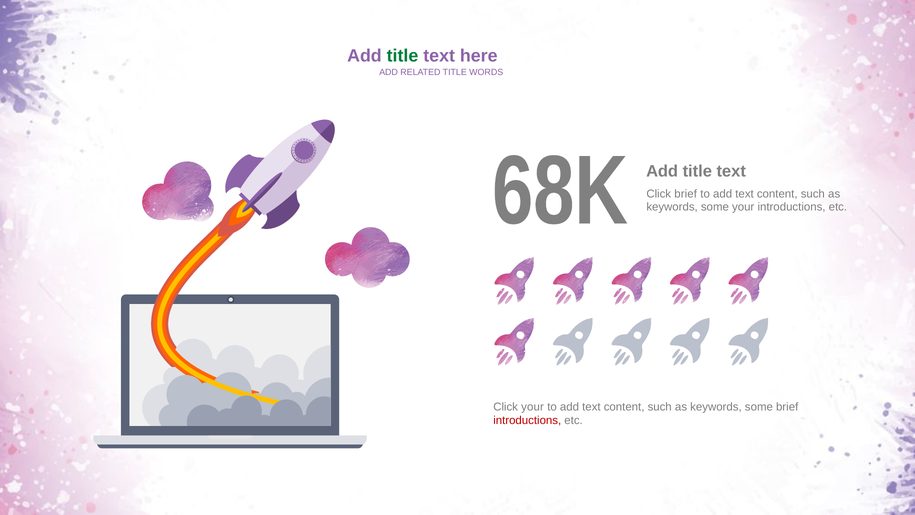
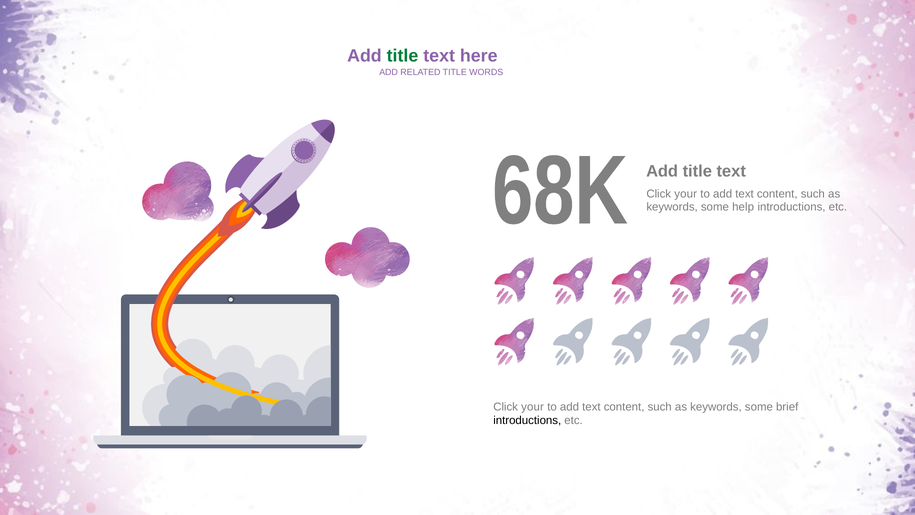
brief: brief -> your (686, 194)
some your: your -> help (743, 207)
introductions colour: red -> black (527, 420)
